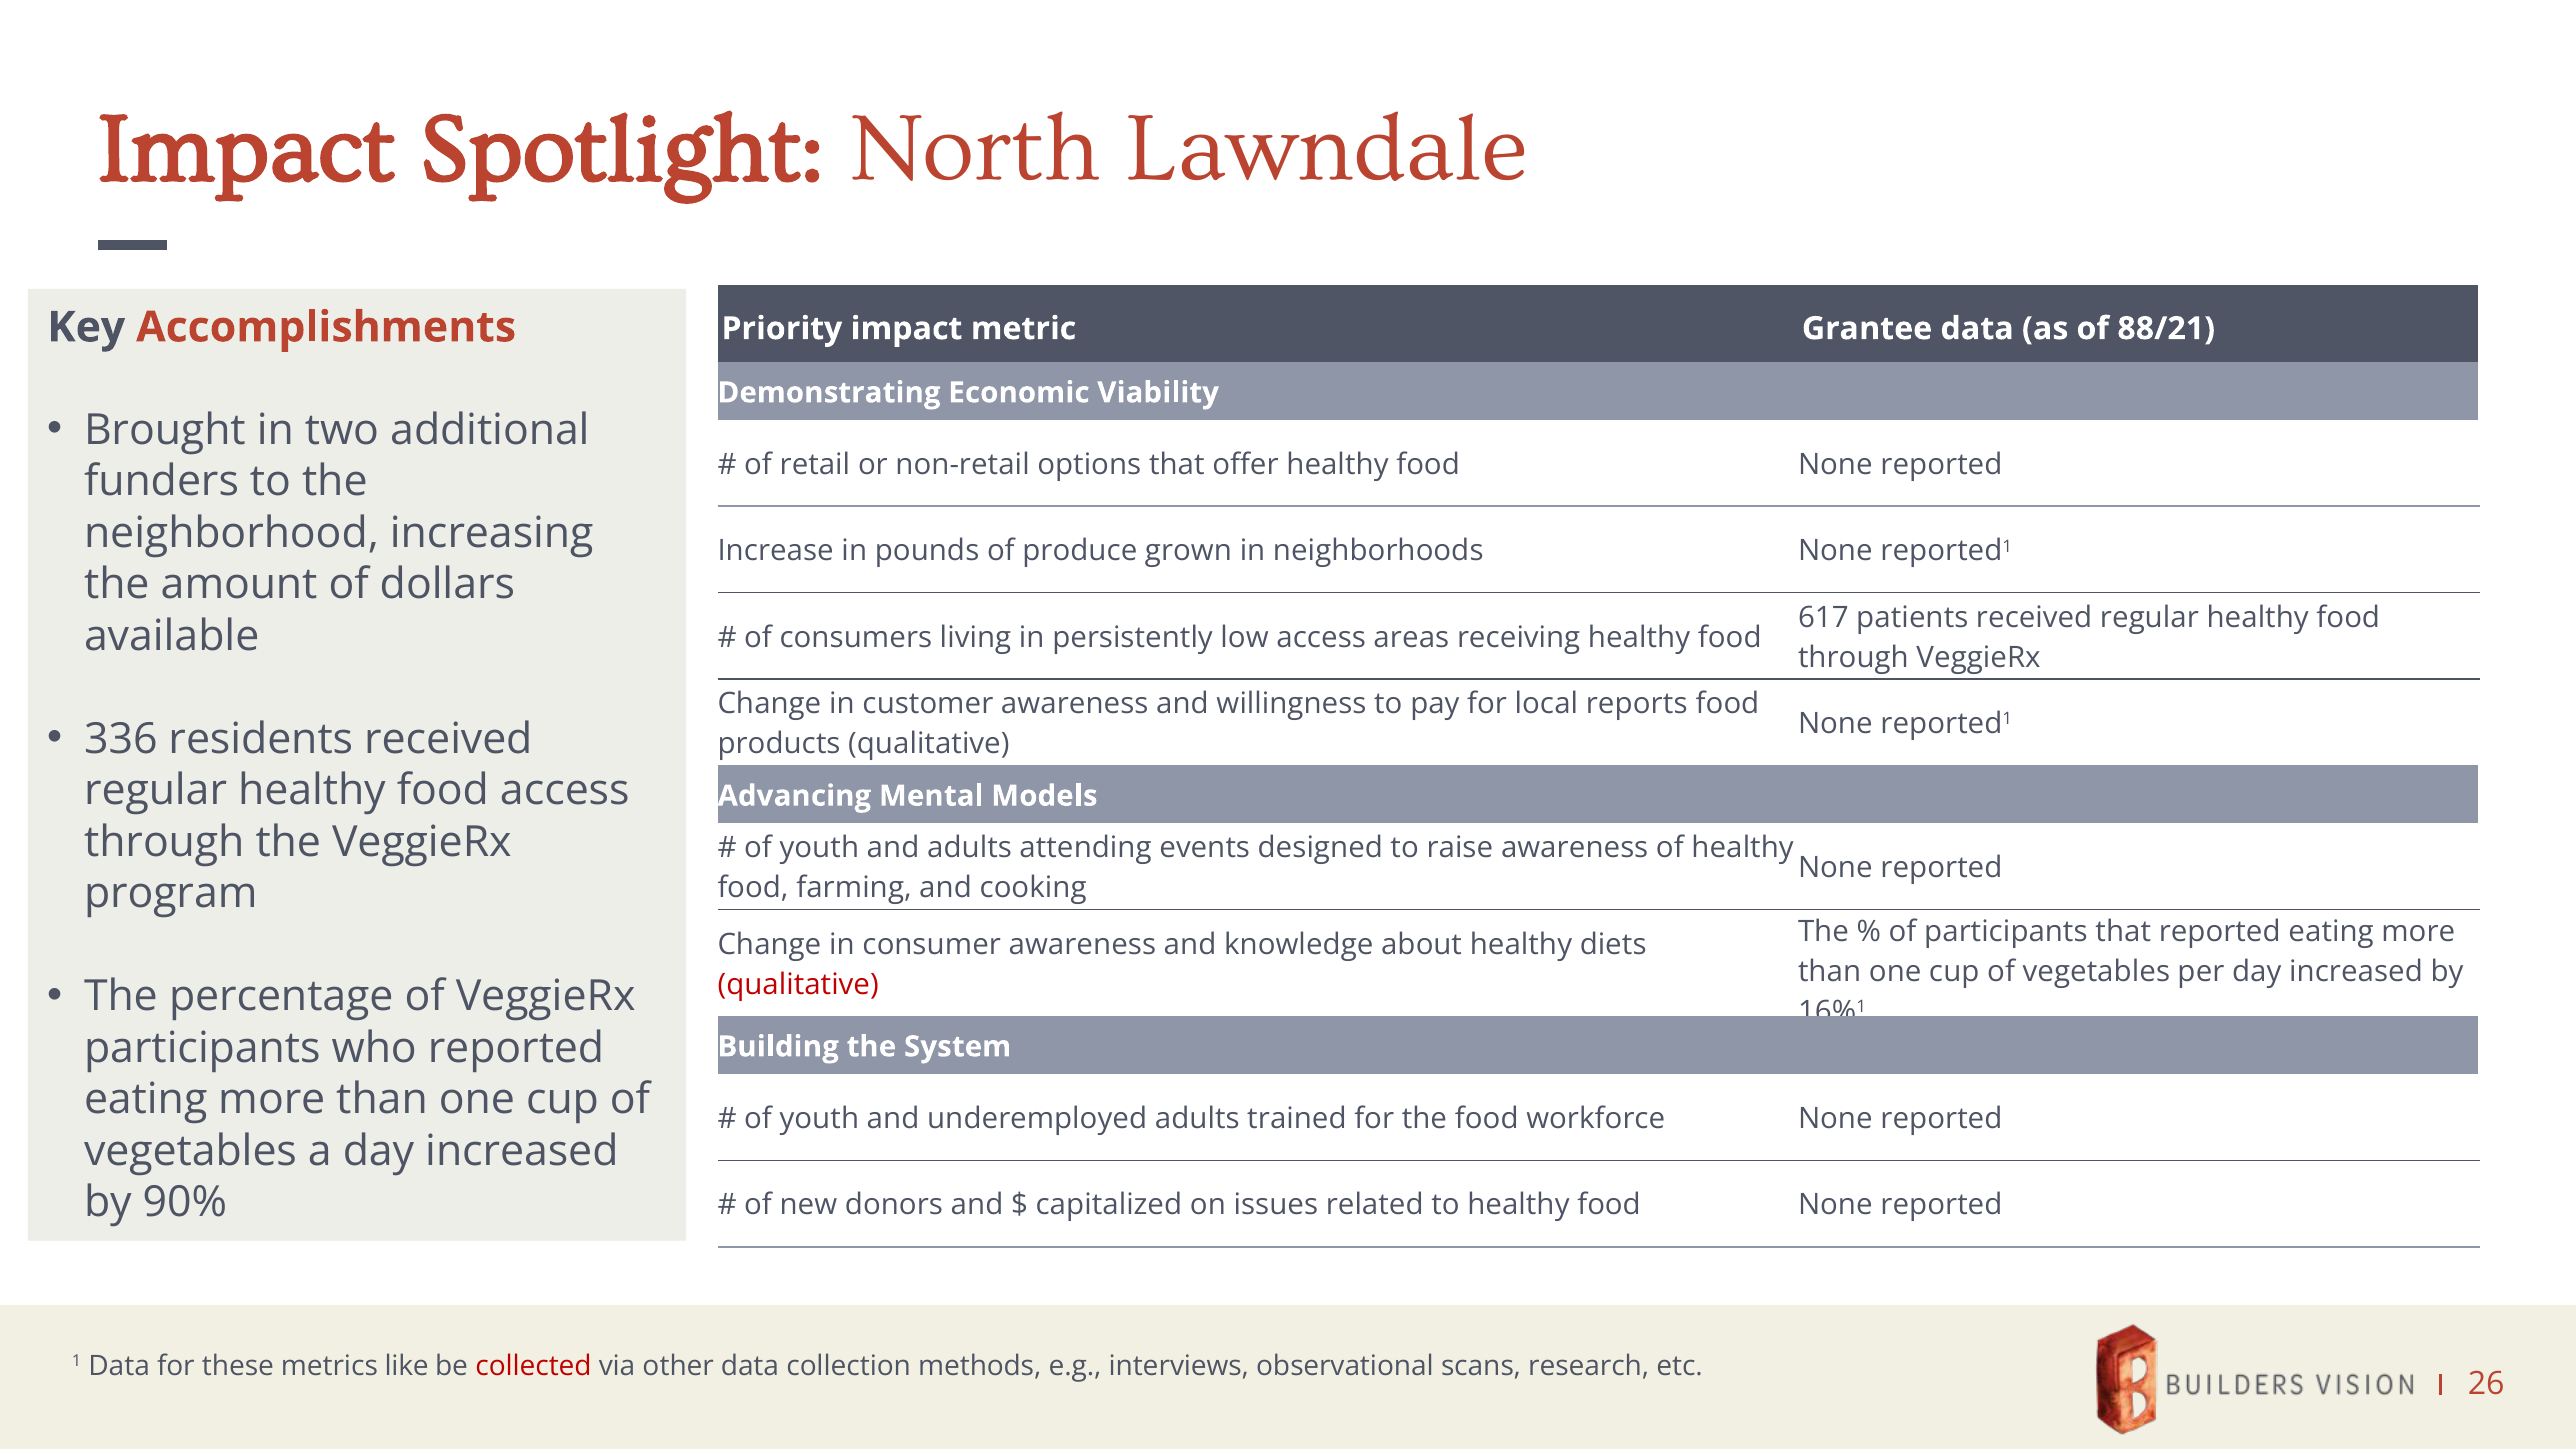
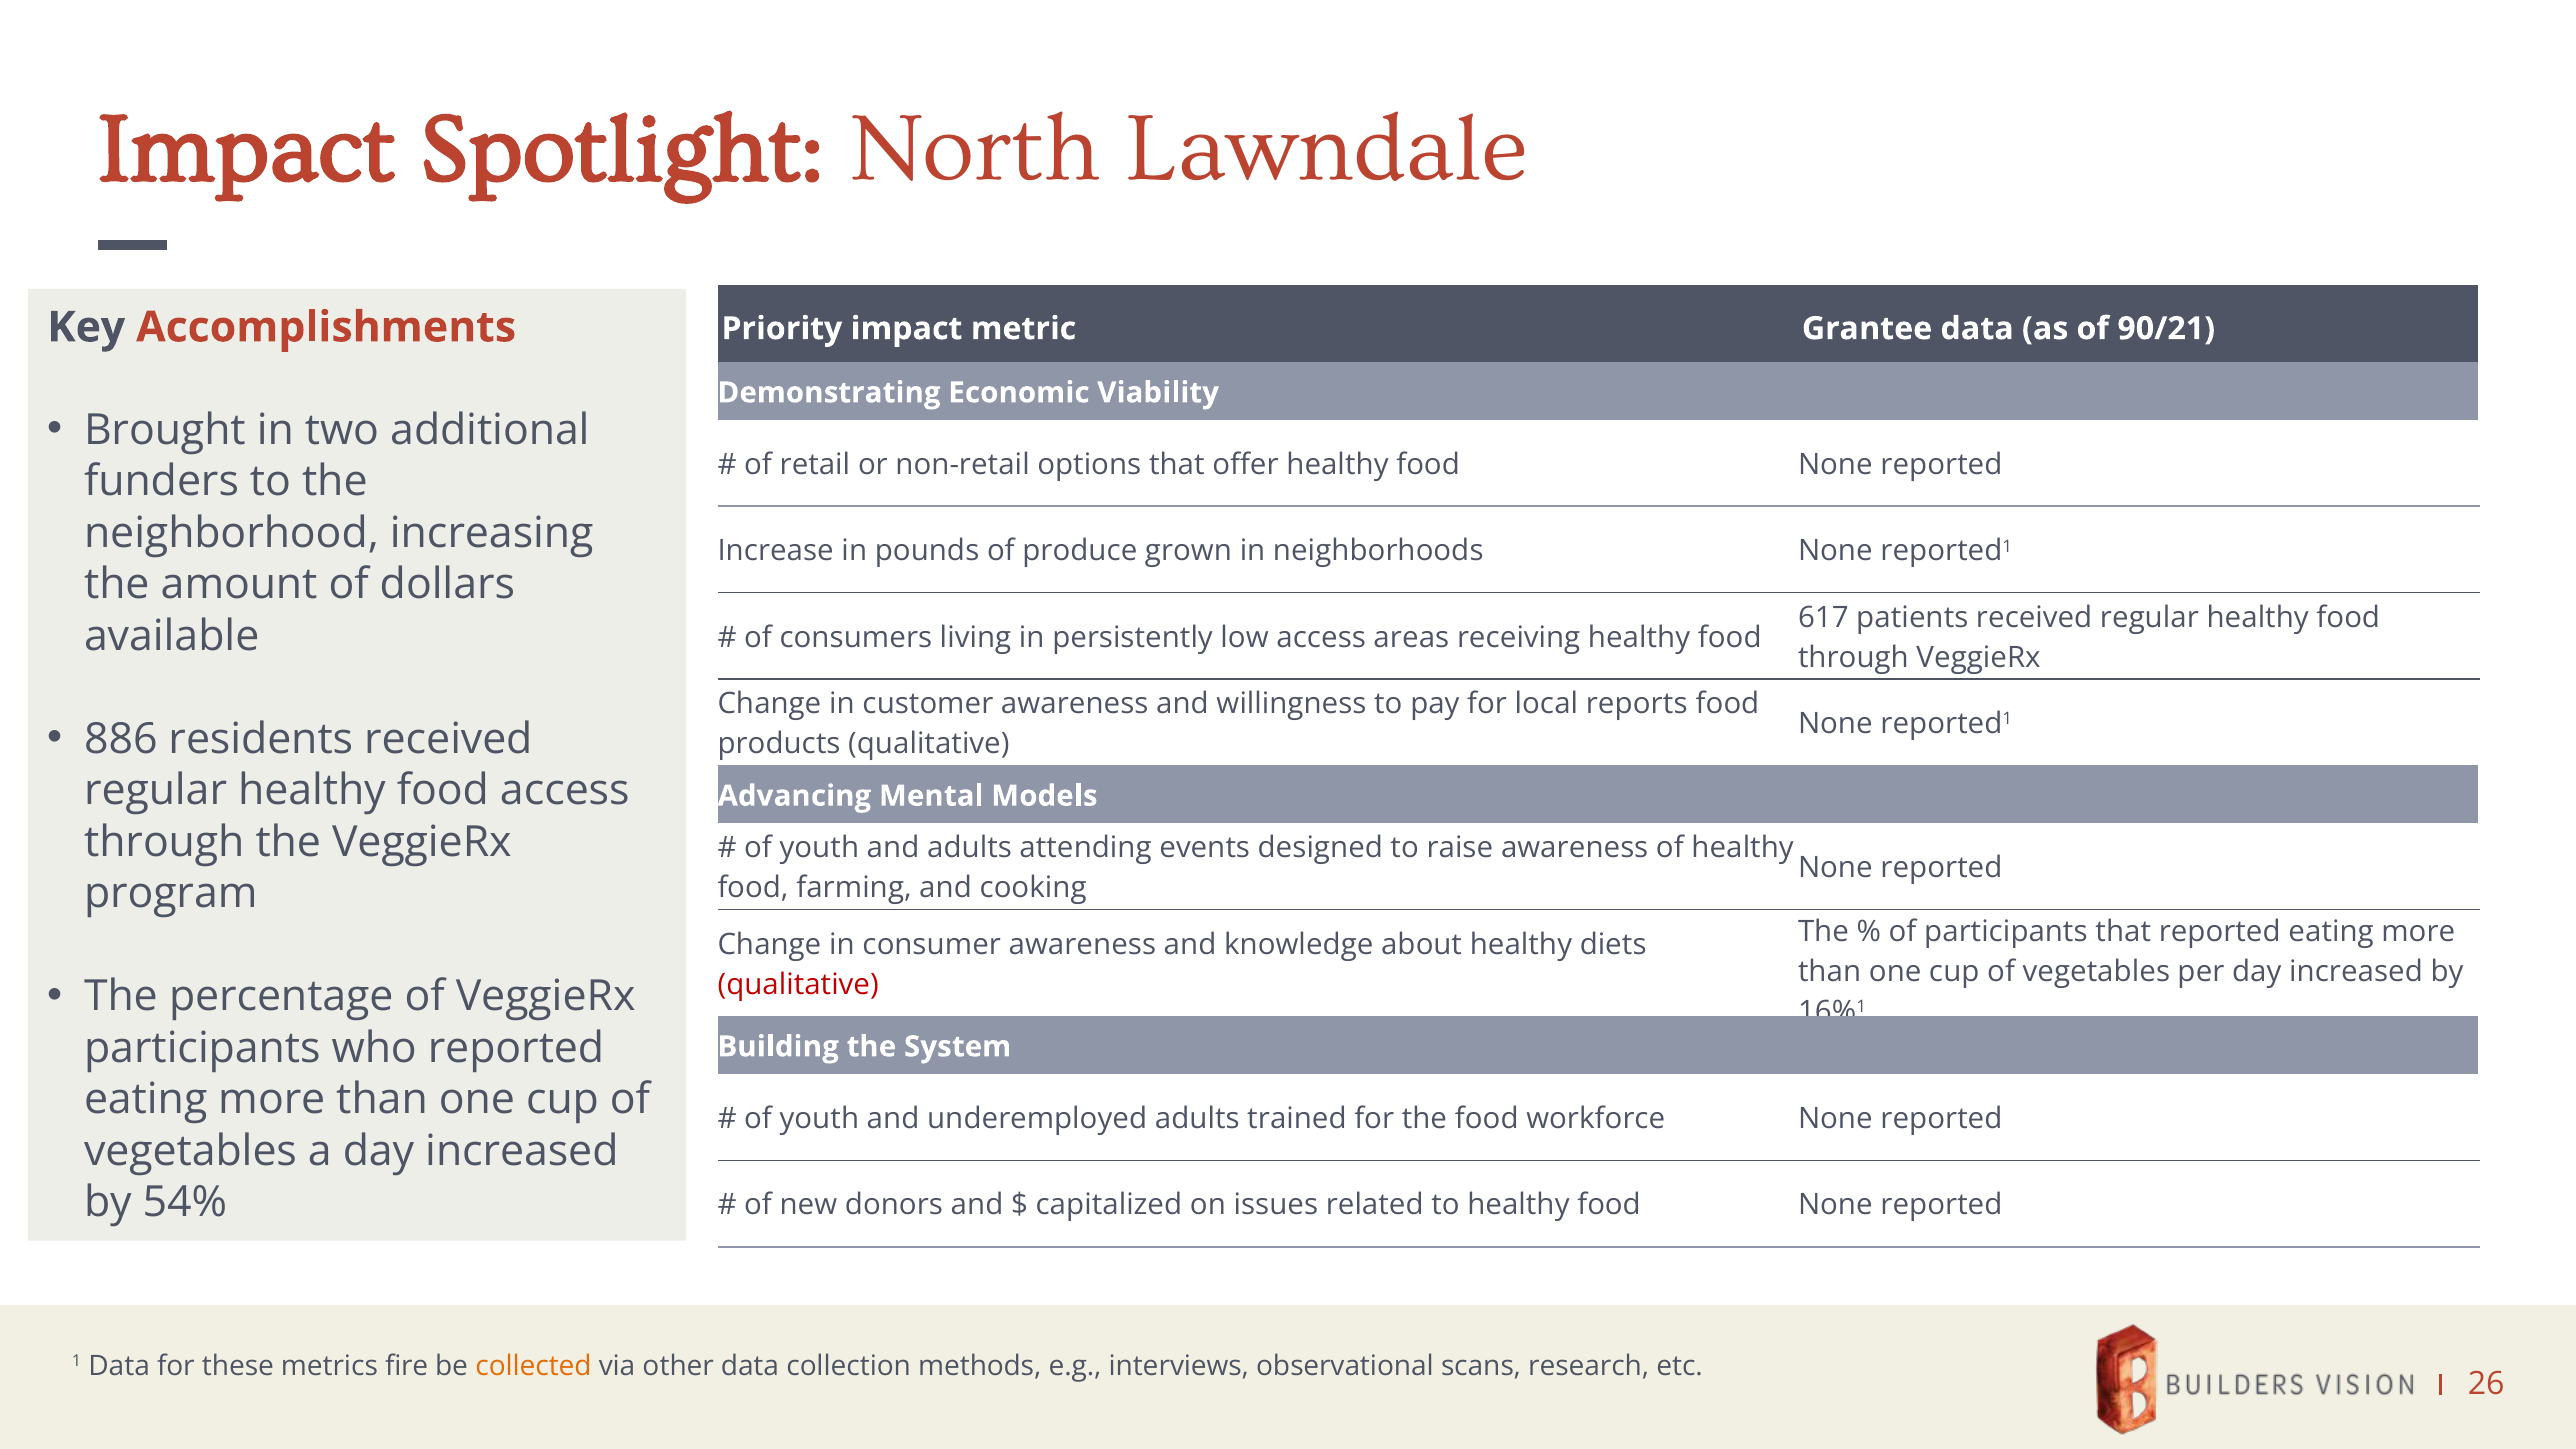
88/21: 88/21 -> 90/21 (2166, 329)
336: 336 -> 886 (121, 739)
90%: 90% -> 54% (185, 1203)
like: like -> fire (407, 1366)
collected colour: red -> orange (534, 1366)
